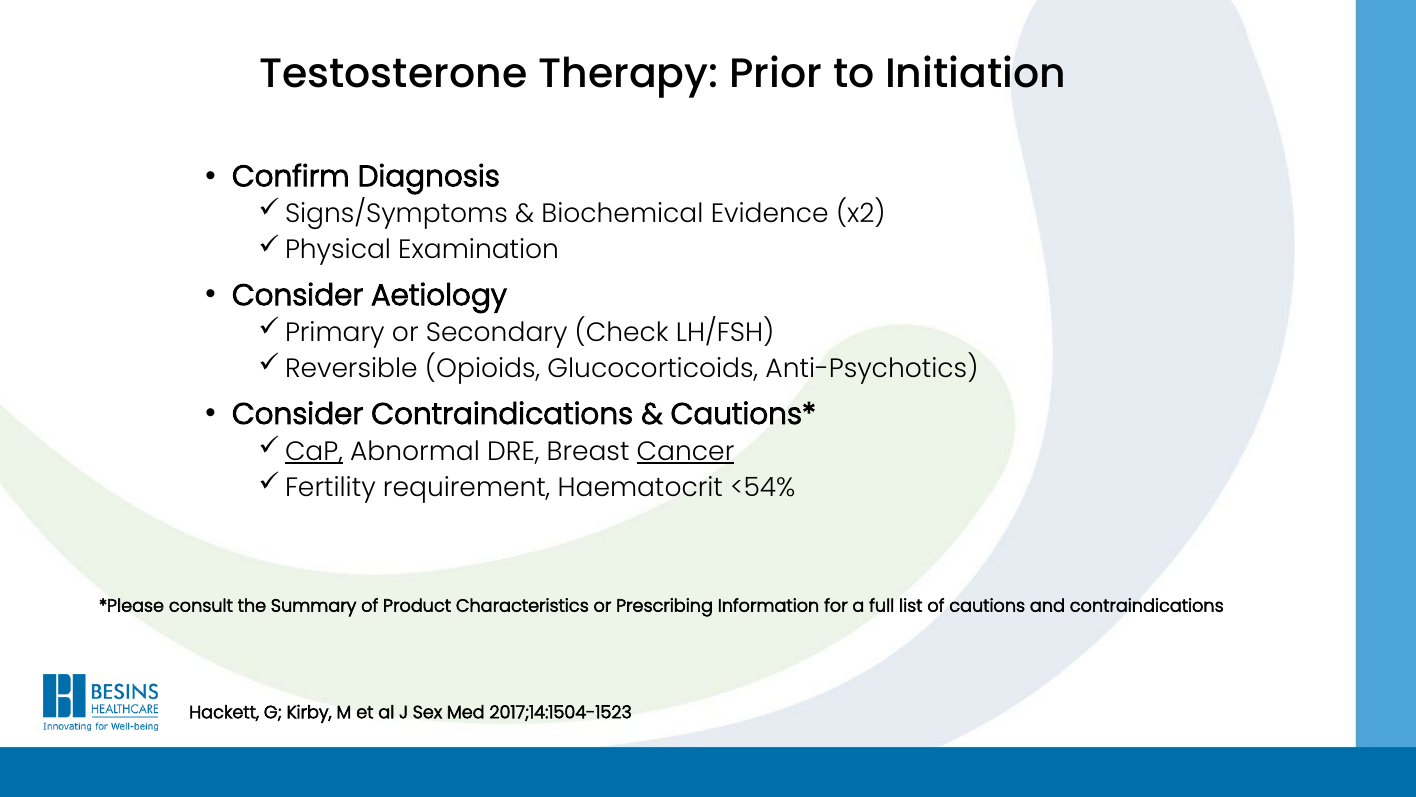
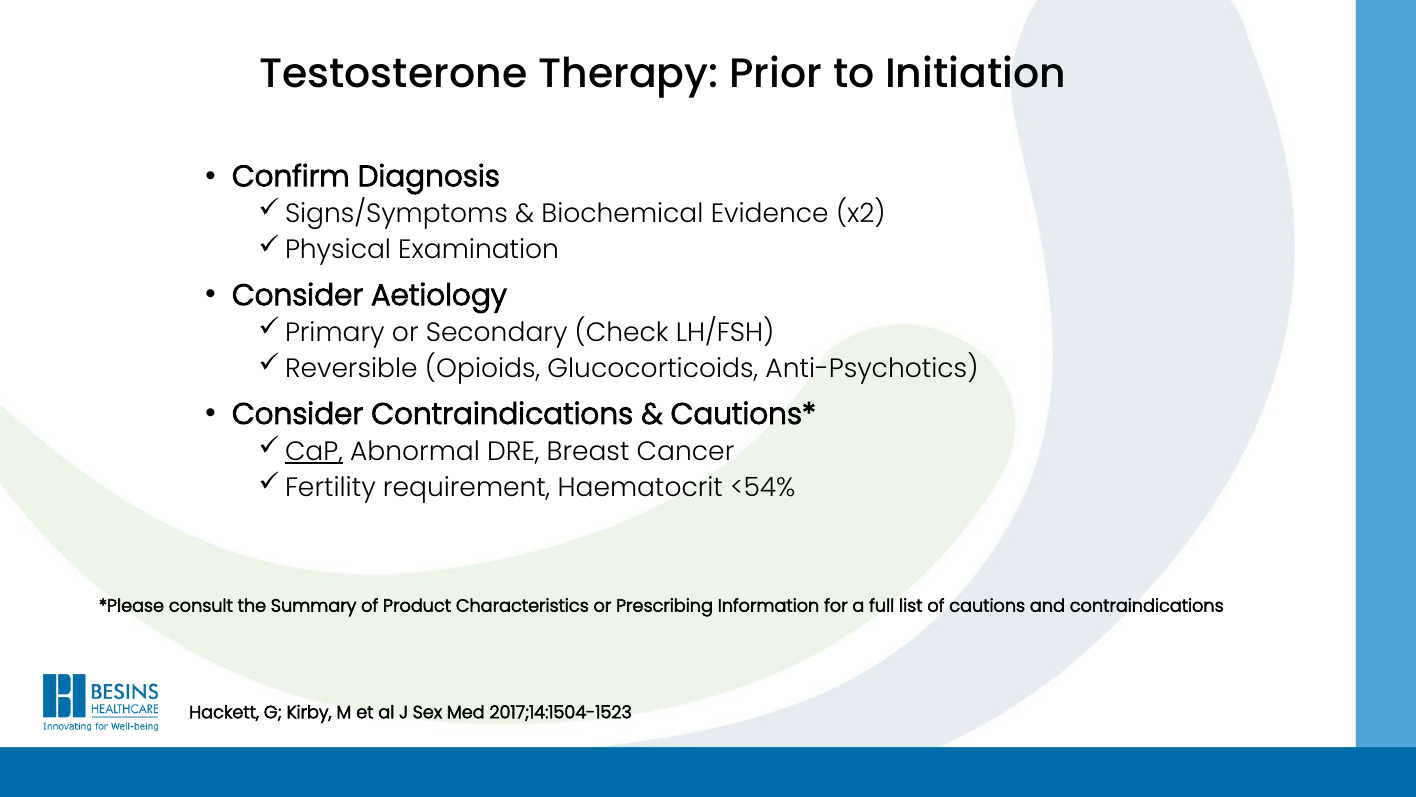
Cancer underline: present -> none (686, 451)
